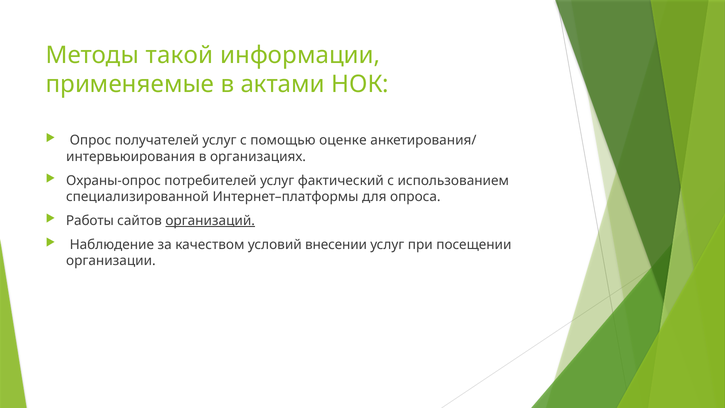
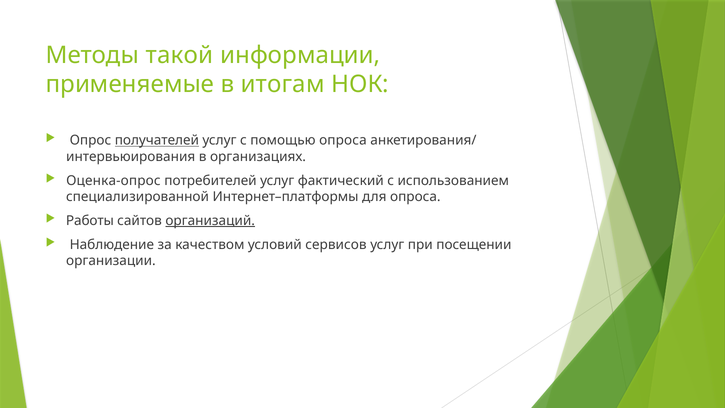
актами: актами -> итогам (283, 84)
получателей underline: none -> present (157, 140)
помощью оценке: оценке -> опроса (343, 140)
Охраны-опрос: Охраны-опрос -> Оценка-опрос (113, 180)
внесении: внесении -> сервисов (336, 245)
